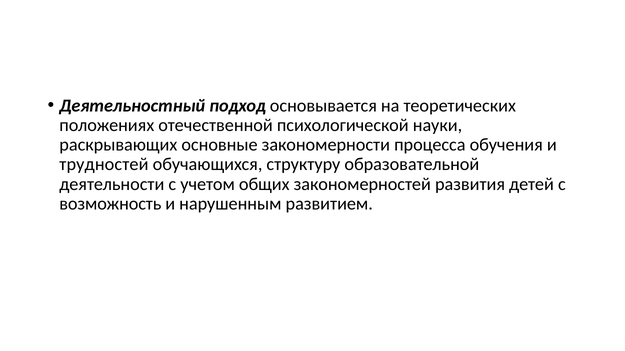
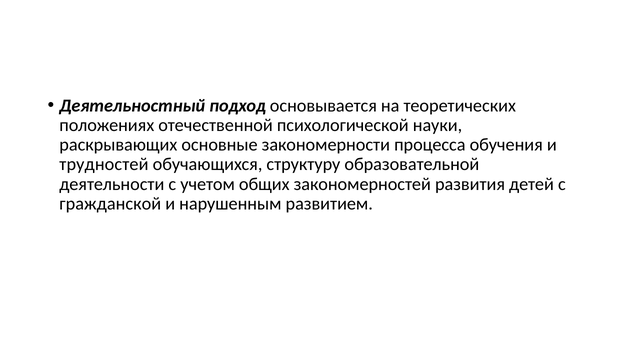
возможность: возможность -> гражданской (110, 204)
